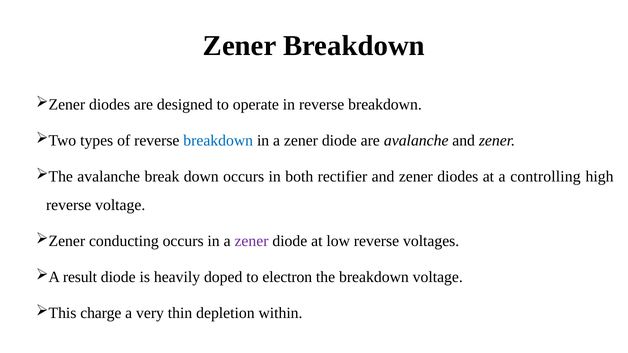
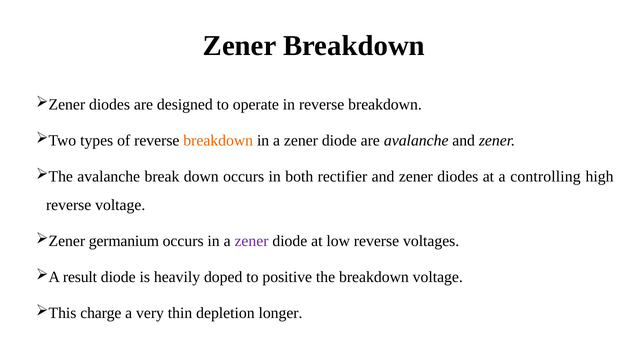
breakdown colour: blue -> orange (218, 141)
conducting: conducting -> germanium (124, 241)
electron: electron -> positive (287, 277)
within: within -> longer (281, 313)
